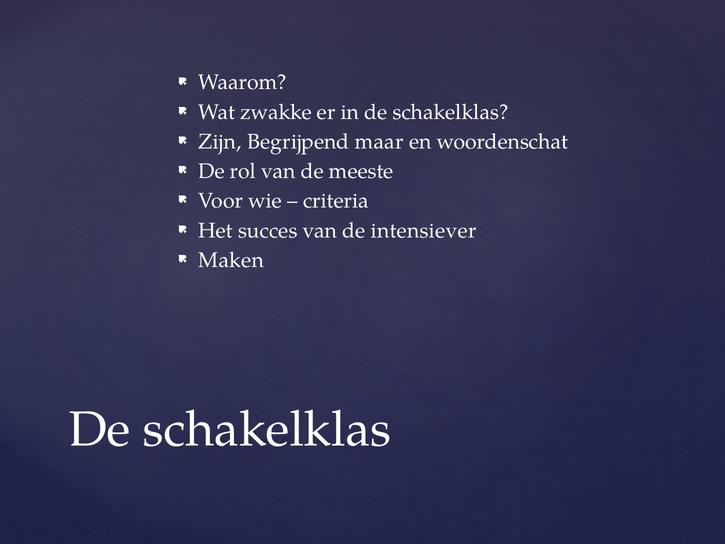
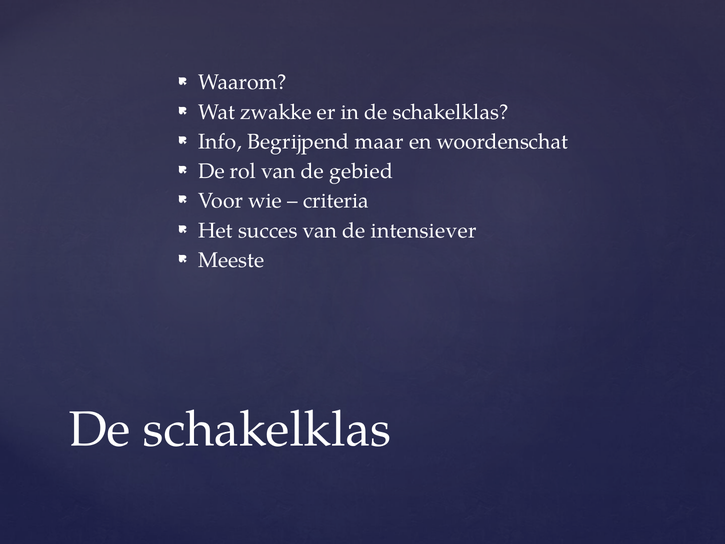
Zijn: Zijn -> Info (220, 142)
meeste: meeste -> gebied (361, 171)
Maken: Maken -> Meeste (231, 260)
